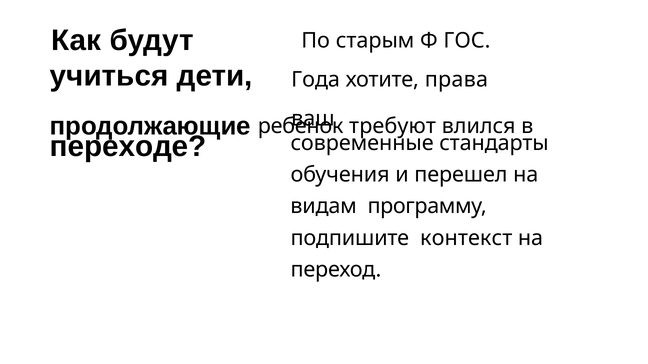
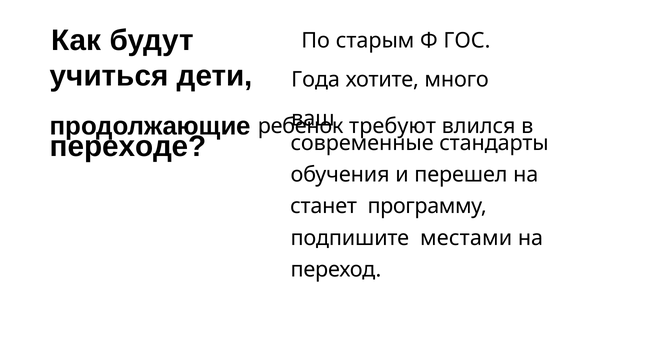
права: права -> много (457, 80)
видам: видам -> станет (324, 207)
контекст: контекст -> местами (466, 238)
